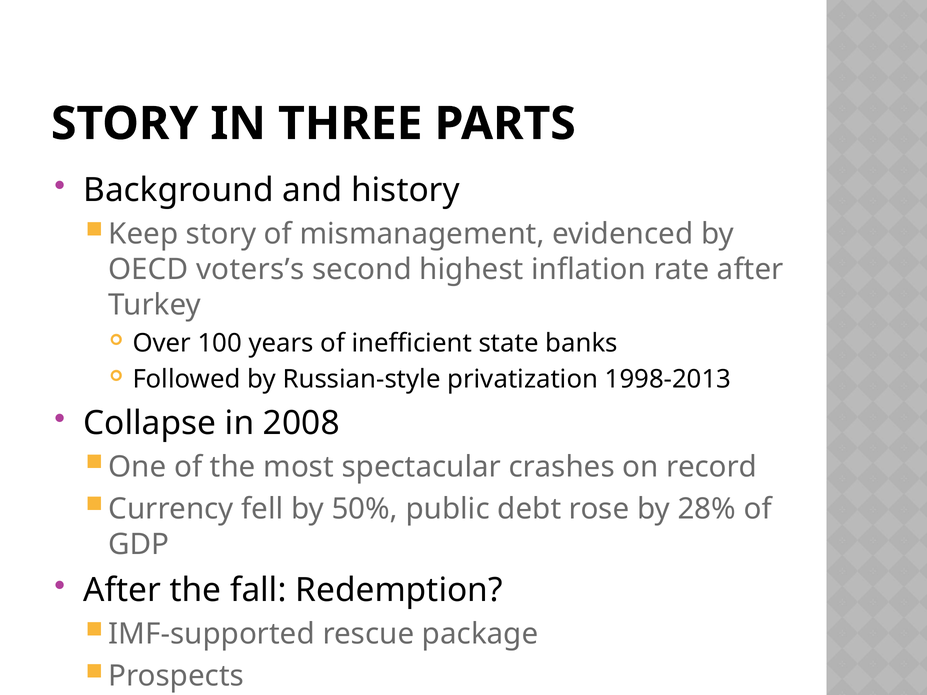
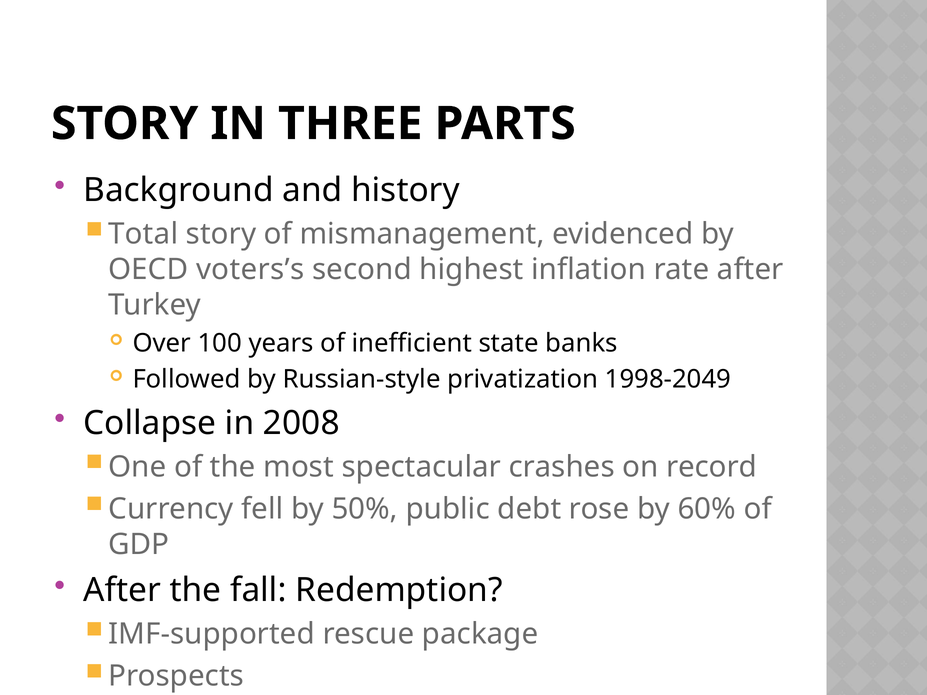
Keep: Keep -> Total (143, 234)
1998-2013: 1998-2013 -> 1998-2049 (668, 379)
28%: 28% -> 60% (707, 509)
